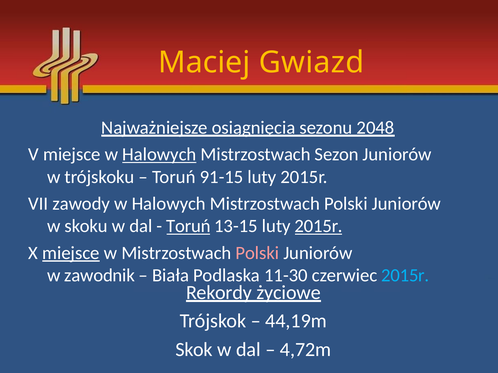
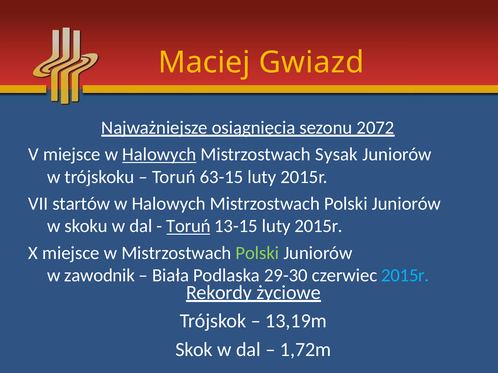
2048: 2048 -> 2072 (376, 128)
Sezon: Sezon -> Sysak (337, 155)
91-15: 91-15 -> 63-15 (222, 177)
zawody: zawody -> startów (81, 204)
2015r underline: present -> none (319, 226)
miejsce underline: present -> none (71, 253)
Polski colour: pink -> light green (257, 253)
11-30: 11-30 -> 29-30 (286, 276)
44,19m: 44,19m -> 13,19m (296, 321)
4,72m: 4,72m -> 1,72m (306, 350)
